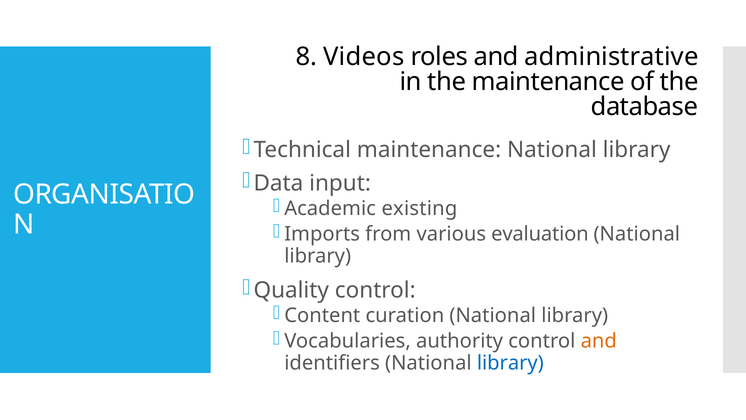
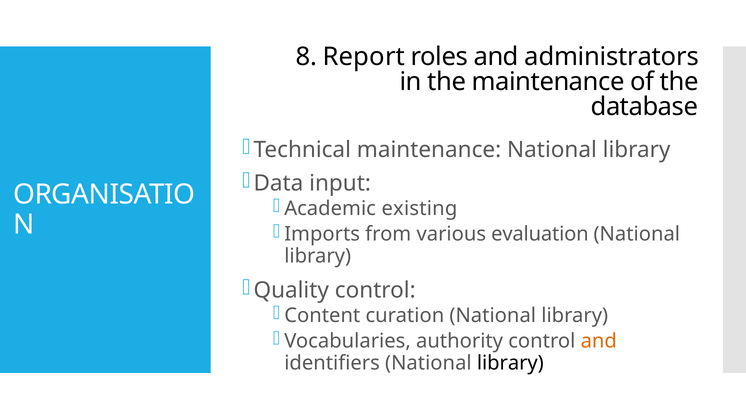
Videos: Videos -> Report (364, 57)
administrative: administrative -> administrators (612, 57)
library colour: blue -> black (510, 363)
